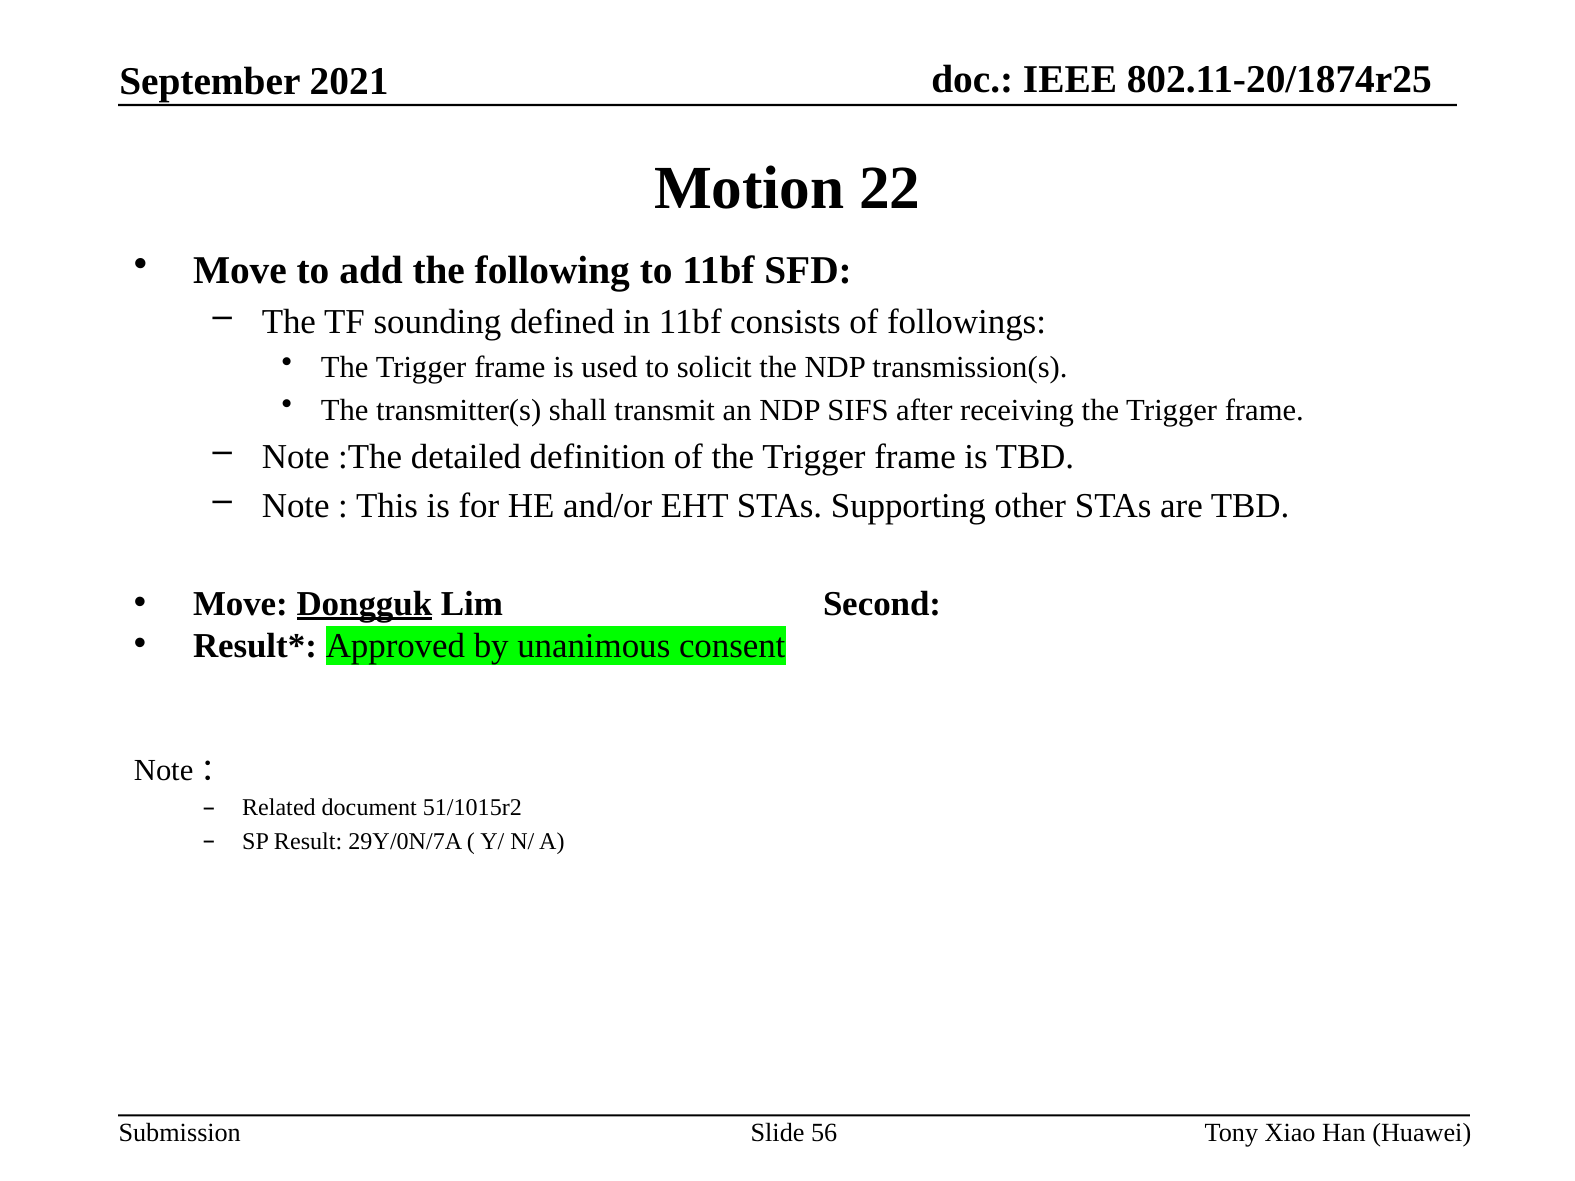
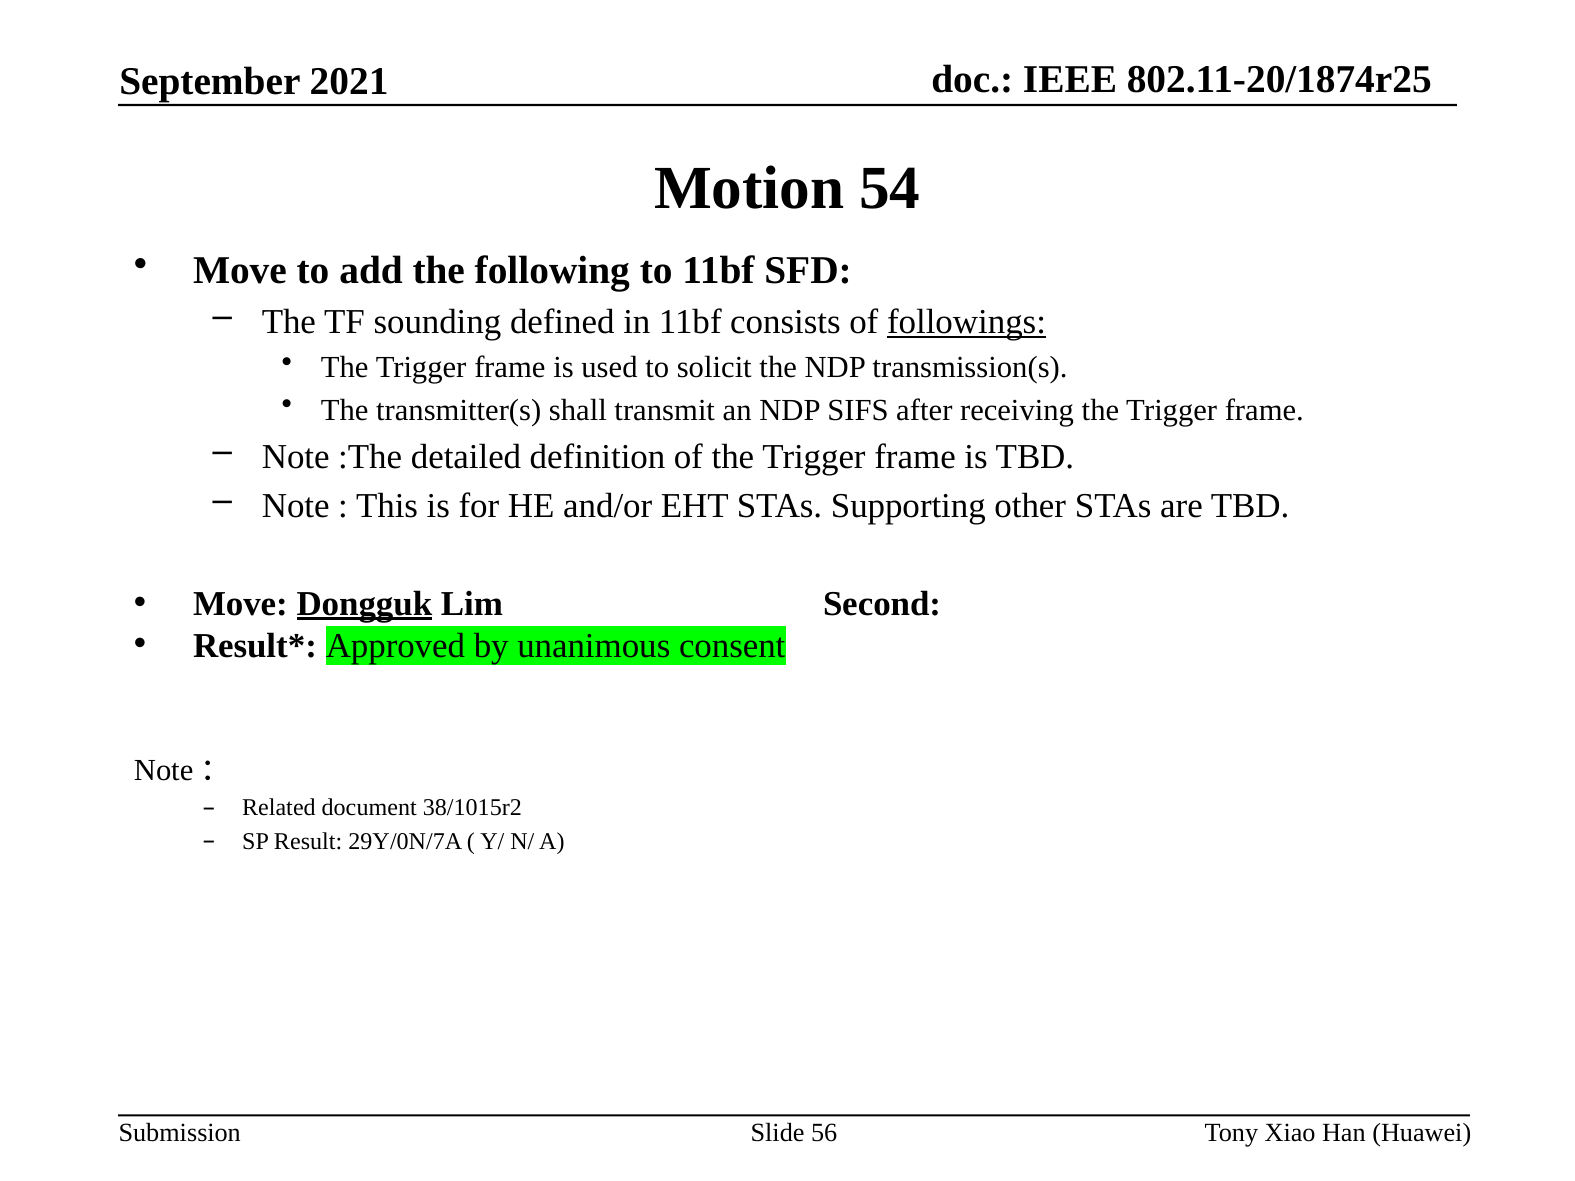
22: 22 -> 54 (890, 188)
followings underline: none -> present (967, 322)
51/1015r2: 51/1015r2 -> 38/1015r2 (472, 808)
